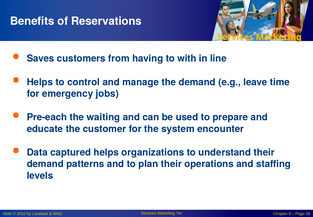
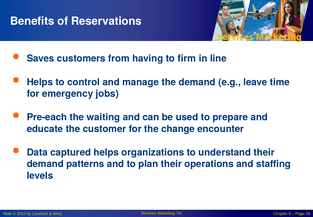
with: with -> firm (187, 58)
system: system -> change (178, 129)
